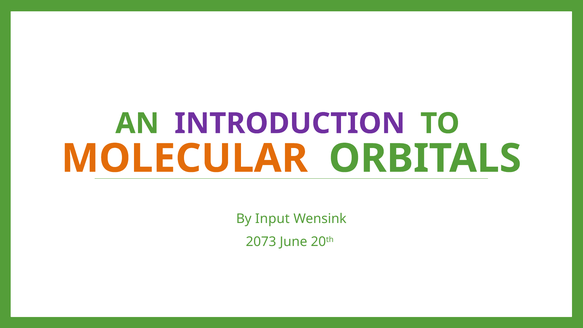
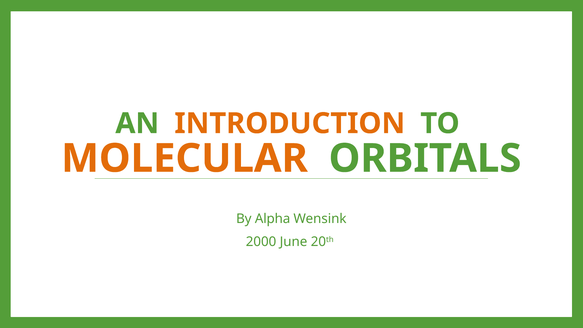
INTRODUCTION colour: purple -> orange (290, 123)
Input: Input -> Alpha (273, 219)
2073: 2073 -> 2000 (261, 242)
